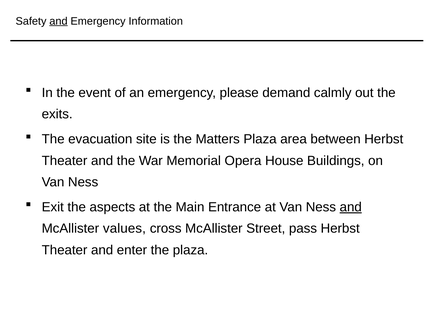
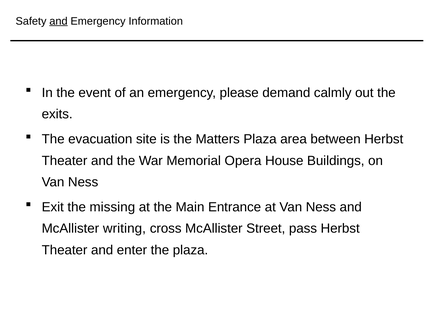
aspects: aspects -> missing (112, 207)
and underline: present -> none (351, 207)
values: values -> writing (124, 229)
